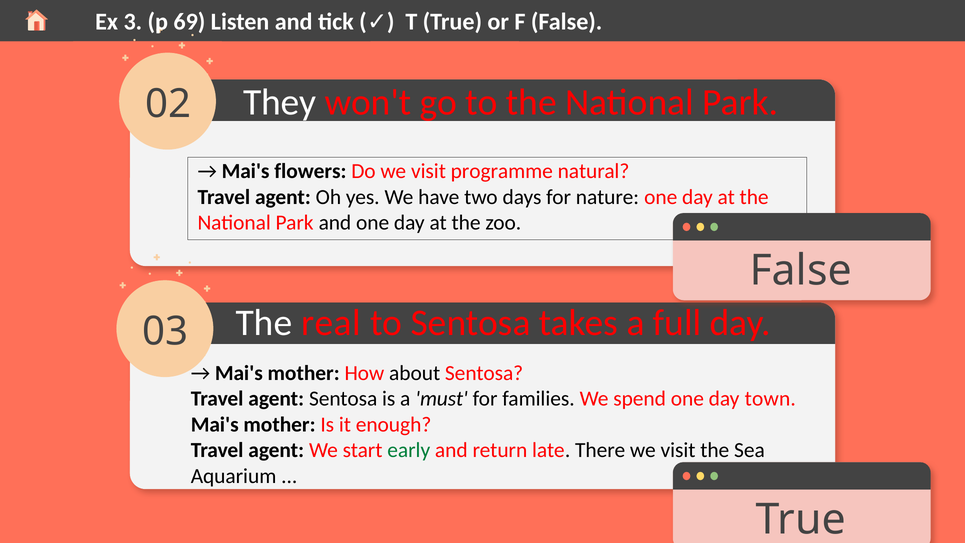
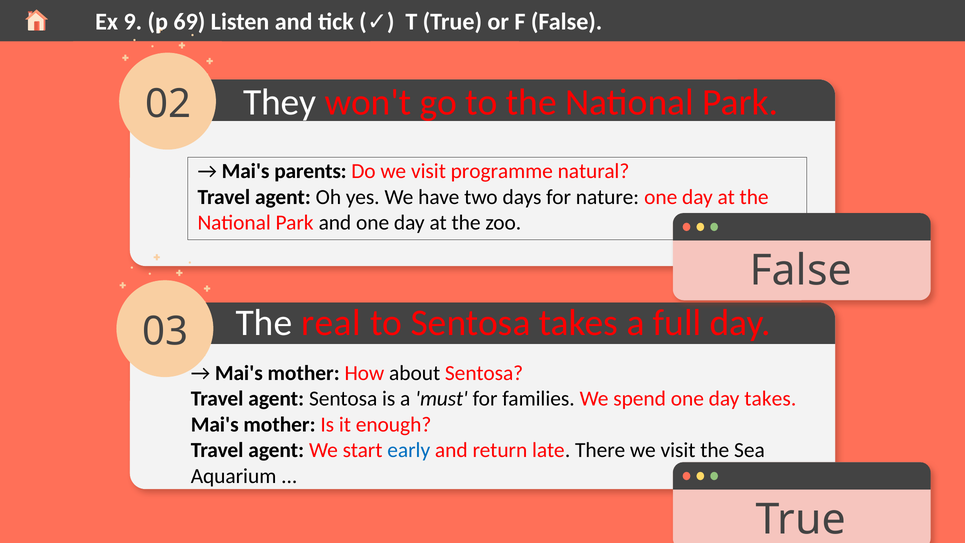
3: 3 -> 9 (133, 22)
flowers: flowers -> parents (310, 171)
day town: town -> takes (770, 399)
early colour: green -> blue (409, 450)
